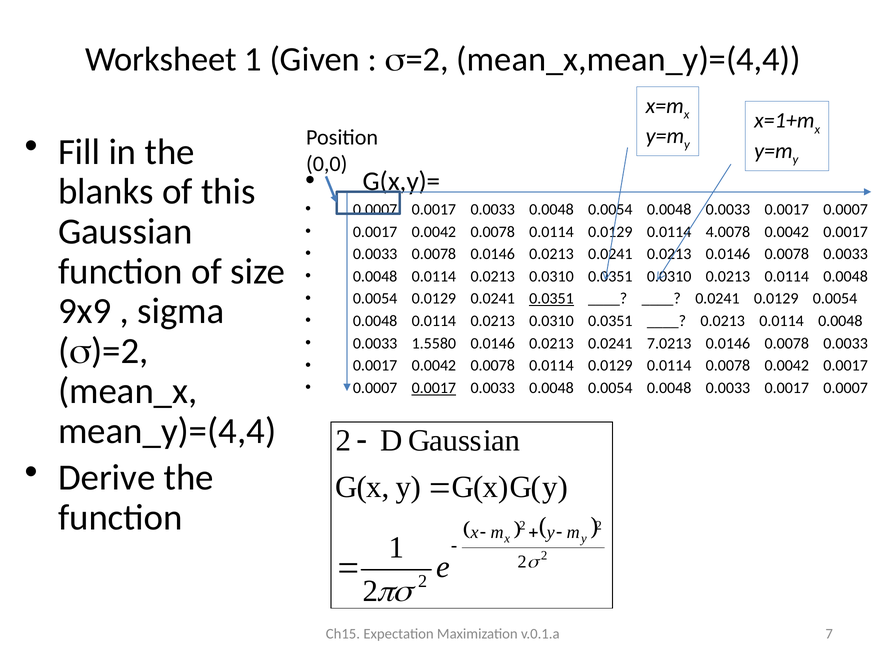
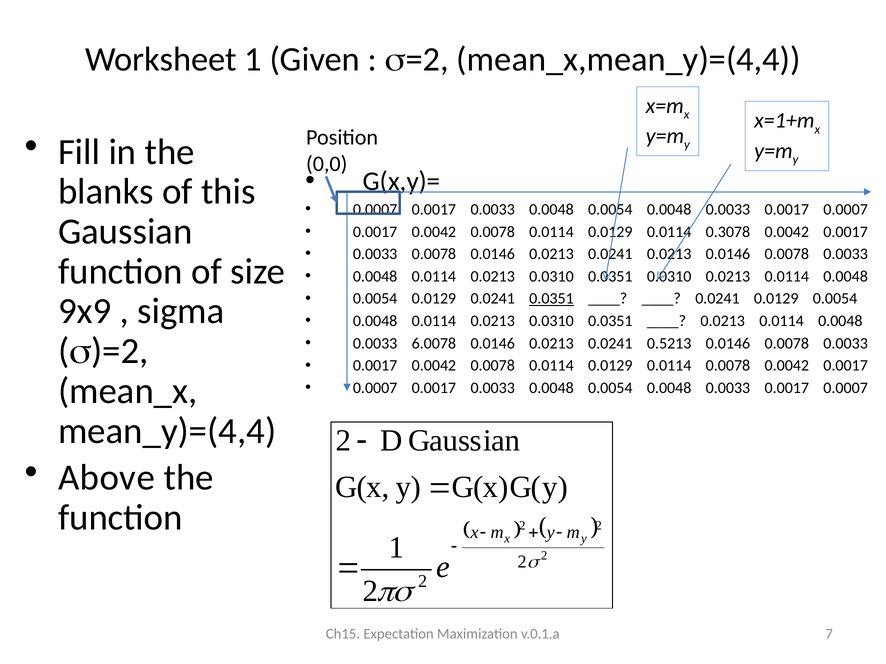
4.0078: 4.0078 -> 0.3078 (728, 232)
1.5580: 1.5580 -> 6.0078 (434, 344)
7.0213: 7.0213 -> 0.5213 (669, 344)
0.0017 underline: present -> none (434, 388)
Derive: Derive -> Above (107, 478)
